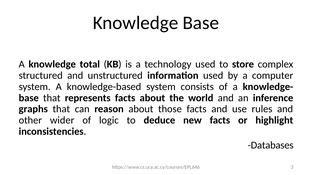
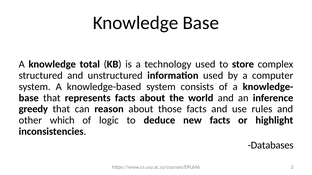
graphs: graphs -> greedy (33, 109)
wider: wider -> which (62, 121)
